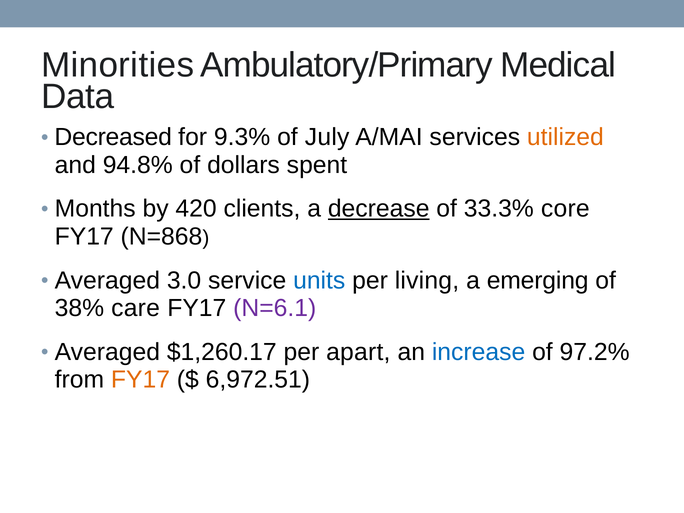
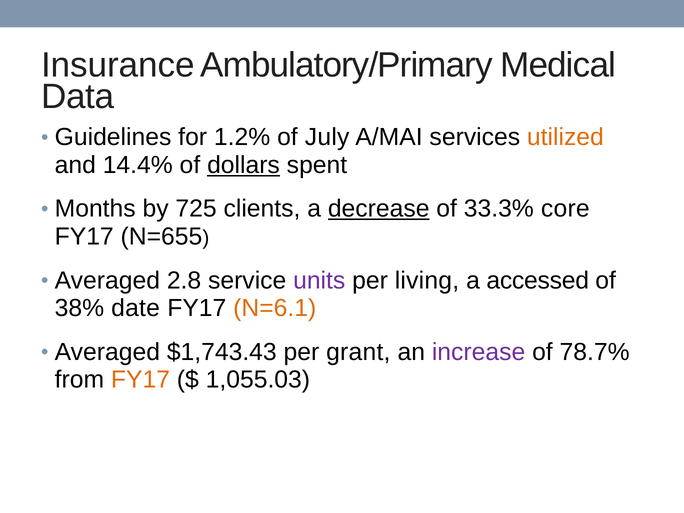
Minorities: Minorities -> Insurance (118, 65)
Decreased: Decreased -> Guidelines (113, 137)
9.3%: 9.3% -> 1.2% (242, 137)
94.8%: 94.8% -> 14.4% (138, 165)
dollars underline: none -> present (243, 165)
420: 420 -> 725 (196, 209)
N=868: N=868 -> N=655 (161, 236)
3.0: 3.0 -> 2.8 (184, 280)
units colour: blue -> purple (319, 280)
emerging: emerging -> accessed (538, 280)
care: care -> date (136, 308)
N=6.1 colour: purple -> orange (275, 308)
$1,260.17: $1,260.17 -> $1,743.43 (222, 352)
apart: apart -> grant (358, 352)
increase colour: blue -> purple (479, 352)
97.2%: 97.2% -> 78.7% (595, 352)
6,972.51: 6,972.51 -> 1,055.03 (258, 379)
